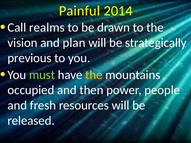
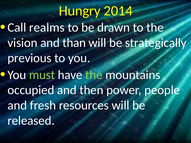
Painful: Painful -> Hungry (80, 11)
plan: plan -> than (74, 43)
the colour: yellow -> light green (94, 75)
